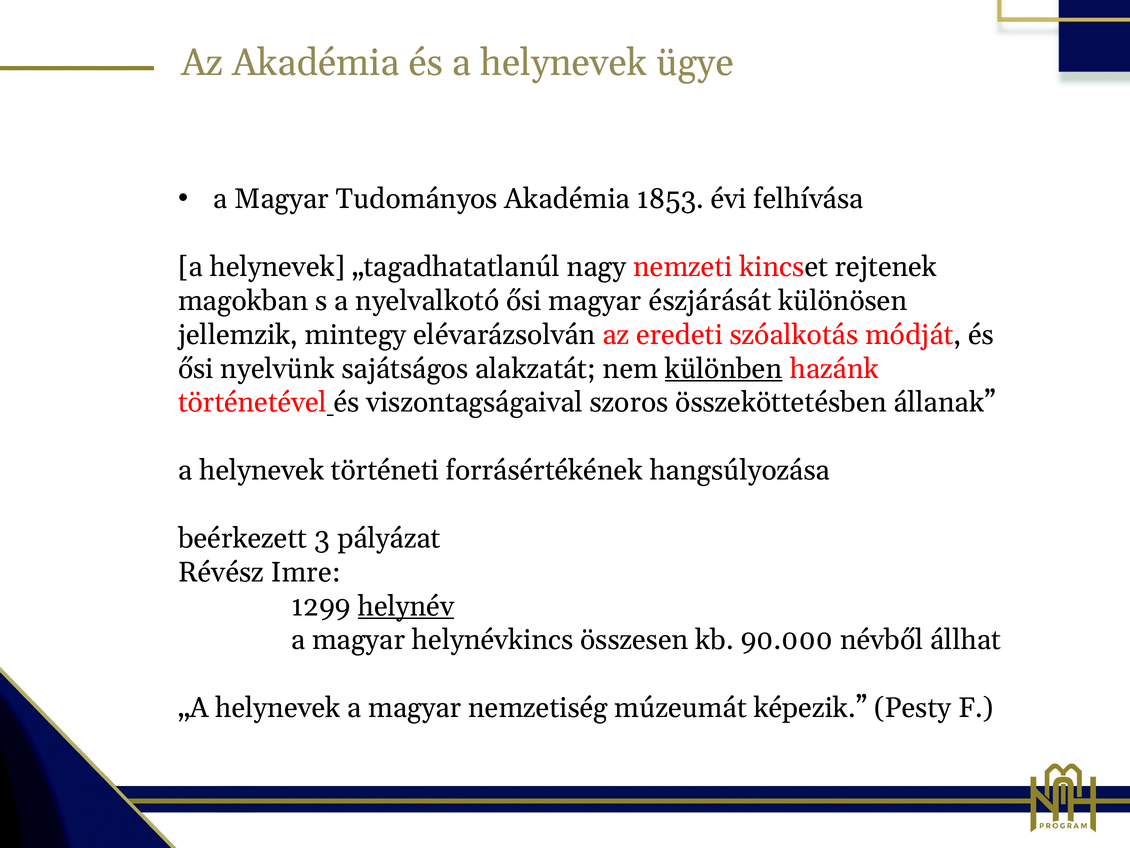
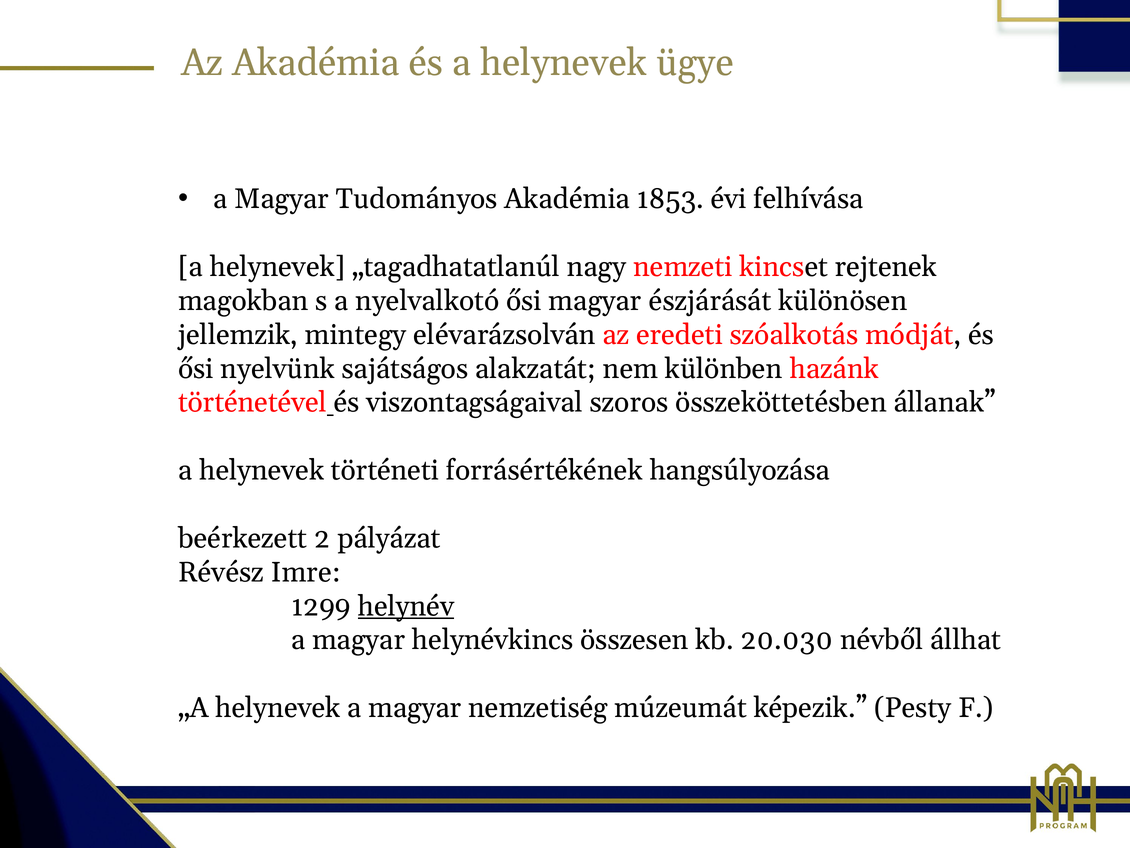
különben underline: present -> none (724, 369)
3: 3 -> 2 (322, 538)
90.000: 90.000 -> 20.030 (787, 640)
